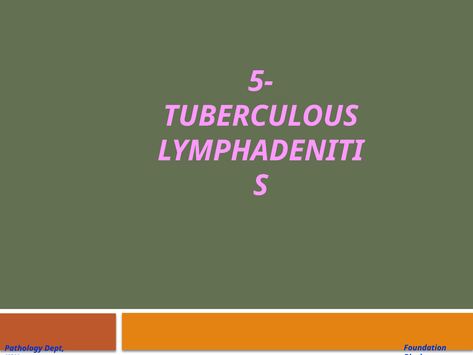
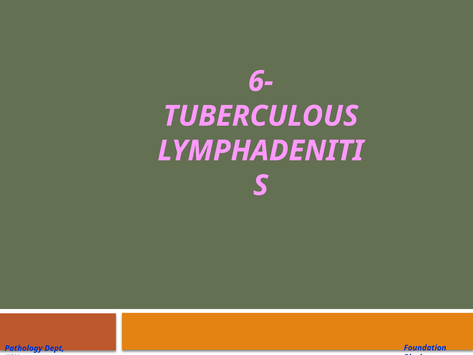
5-: 5- -> 6- (261, 81)
